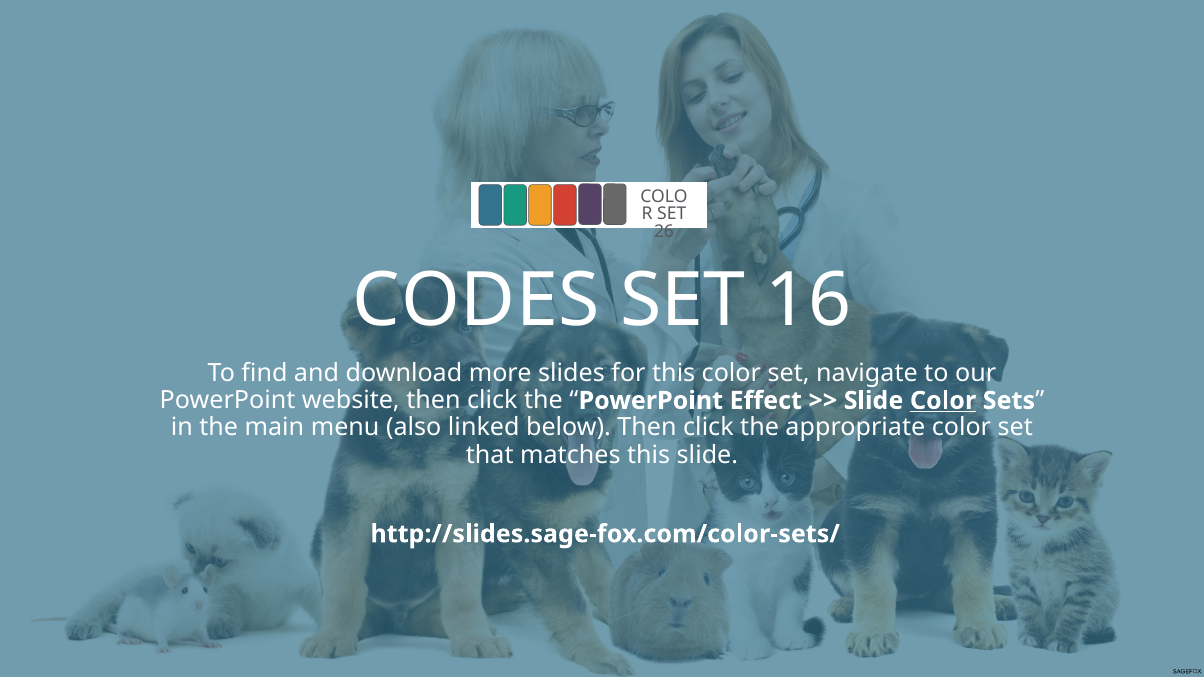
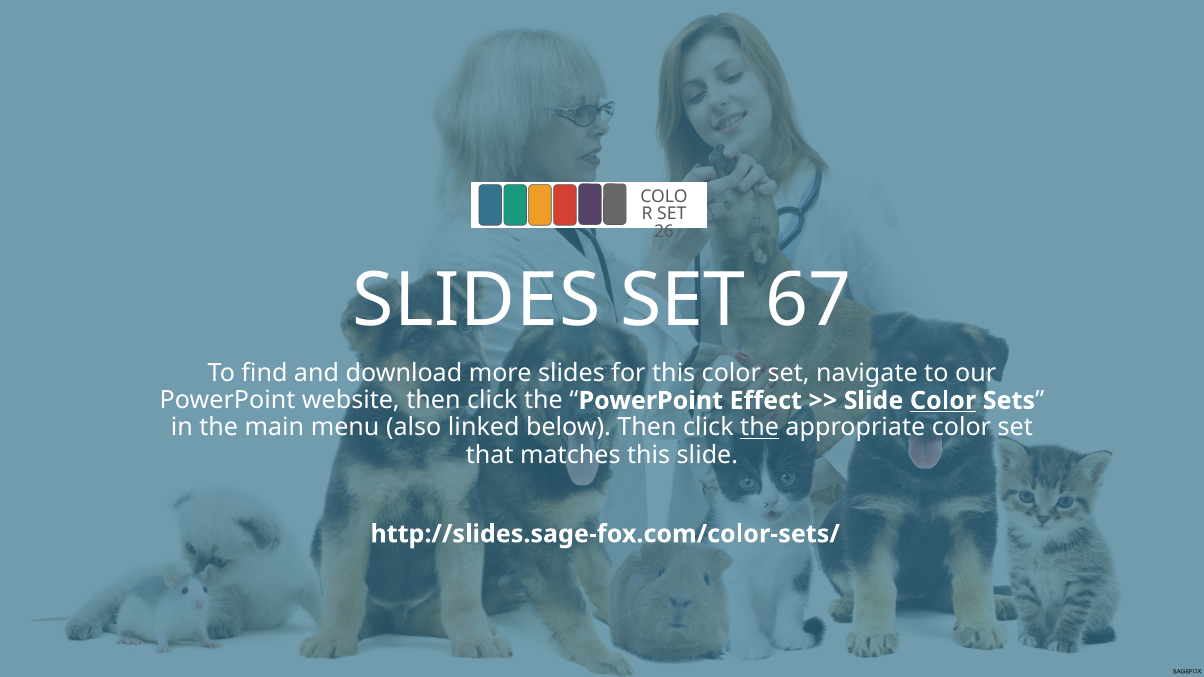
CODES: CODES -> SLIDES (477, 301)
16: 16 -> 67 (808, 301)
the underline: none -> present (760, 428)
